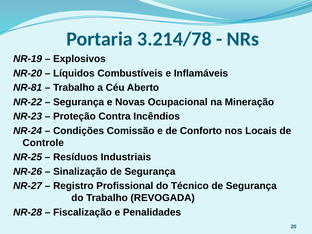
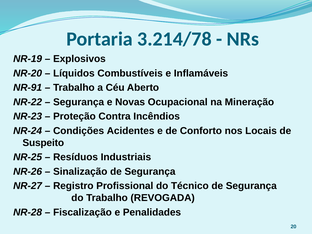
NR-81: NR-81 -> NR-91 (28, 88)
Comissão: Comissão -> Acidentes (131, 131)
Controle: Controle -> Suspeito (43, 143)
